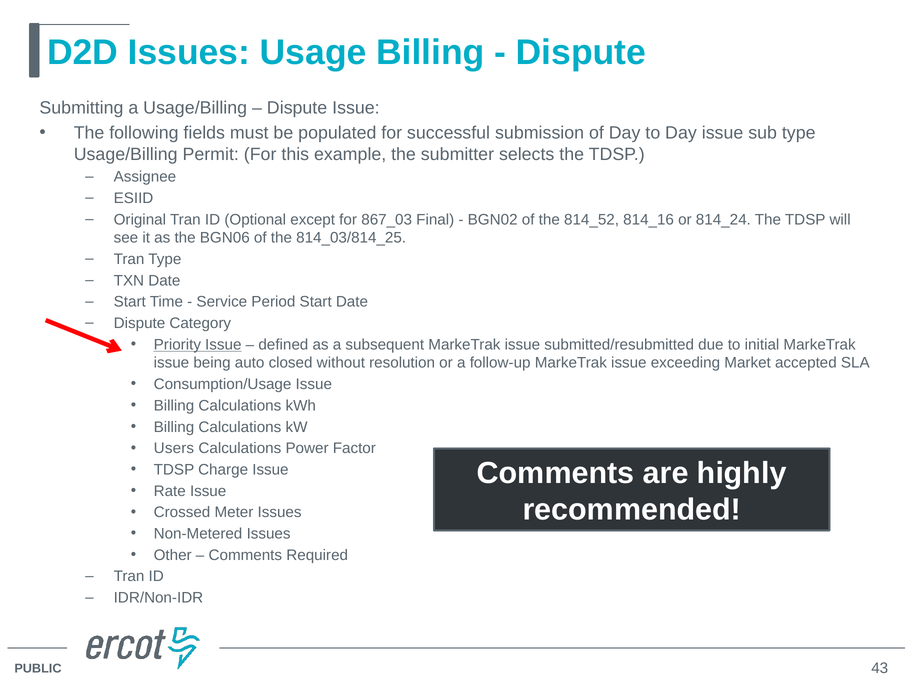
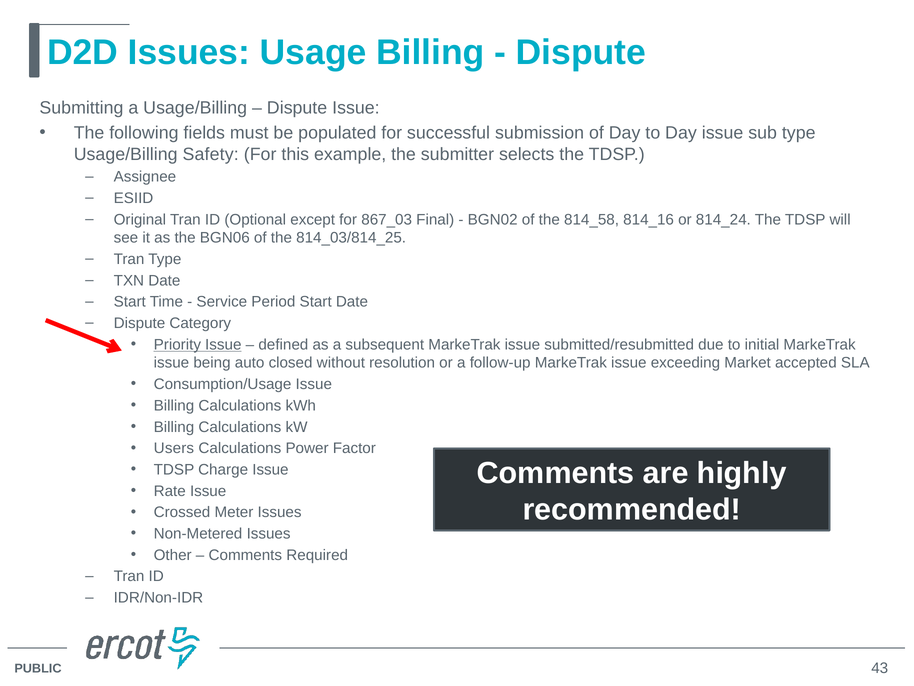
Permit: Permit -> Safety (211, 154)
814_52: 814_52 -> 814_58 (592, 219)
